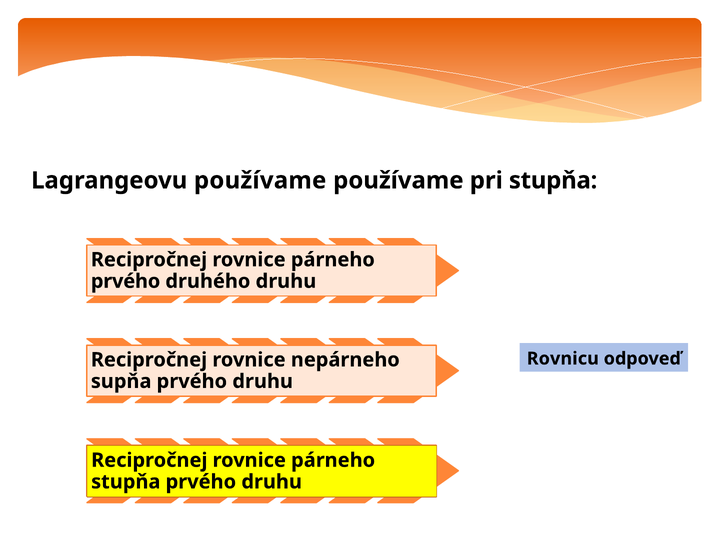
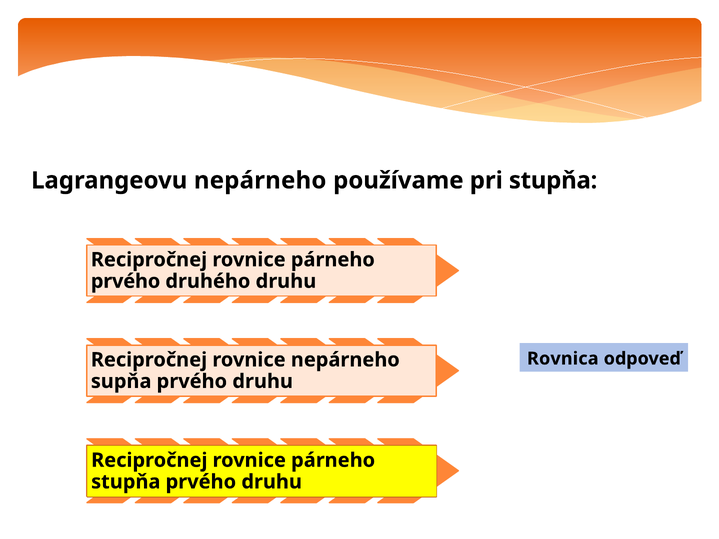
Lagrangeovu používame: používame -> nepárneho (260, 181)
Rovnicu: Rovnicu -> Rovnica (563, 359)
